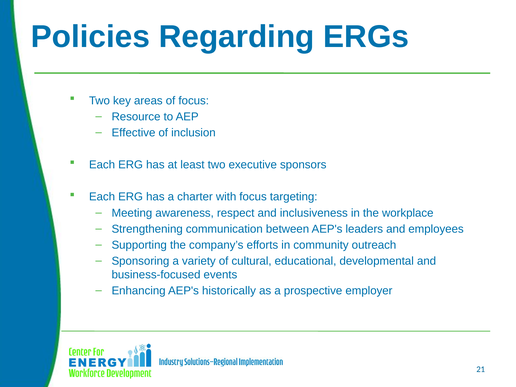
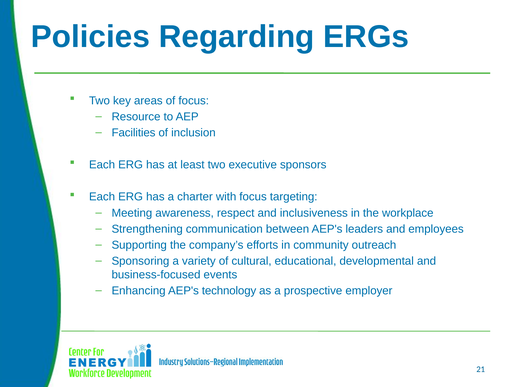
Effective: Effective -> Facilities (134, 133)
historically: historically -> technology (229, 291)
